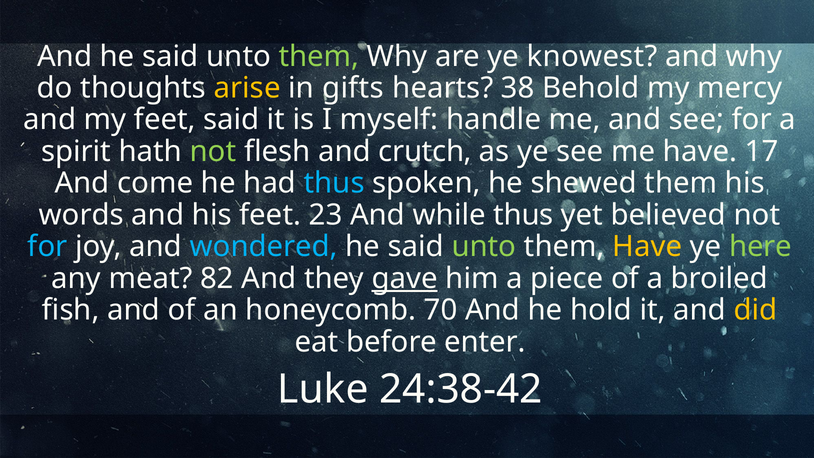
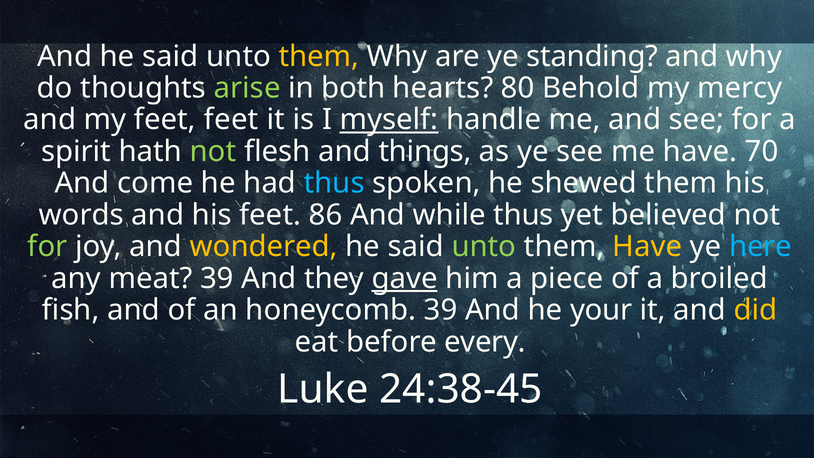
them colour: light green -> yellow (319, 56)
knowest: knowest -> standing (592, 56)
arise colour: yellow -> light green (247, 88)
gifts: gifts -> both (353, 88)
38: 38 -> 80 (518, 88)
feet said: said -> feet (231, 120)
myself underline: none -> present (389, 120)
crutch: crutch -> things (425, 151)
17: 17 -> 70 (762, 151)
23: 23 -> 86 (326, 215)
for colour: light blue -> light green (47, 247)
wondered colour: light blue -> yellow (264, 247)
here colour: light green -> light blue (761, 247)
meat 82: 82 -> 39 (217, 278)
honeycomb 70: 70 -> 39 (441, 310)
hold: hold -> your (601, 310)
enter: enter -> every (485, 342)
24:38-42: 24:38-42 -> 24:38-45 (461, 389)
